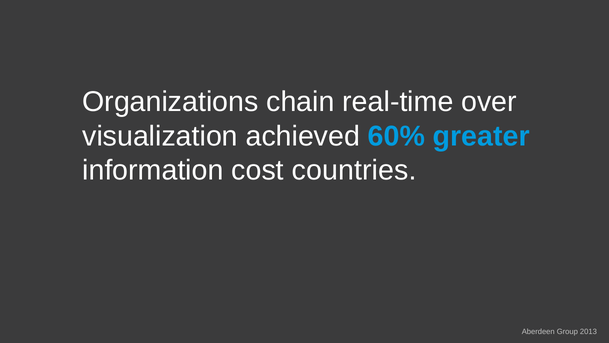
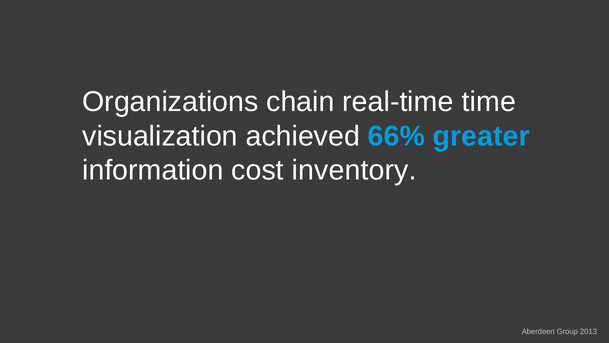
over: over -> time (489, 102)
60%: 60% -> 66% (396, 136)
countries: countries -> inventory (354, 170)
